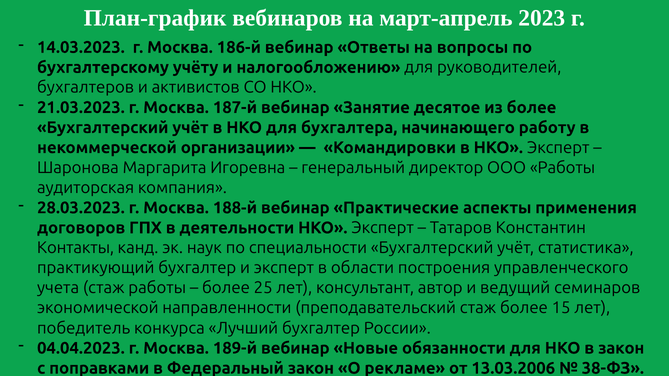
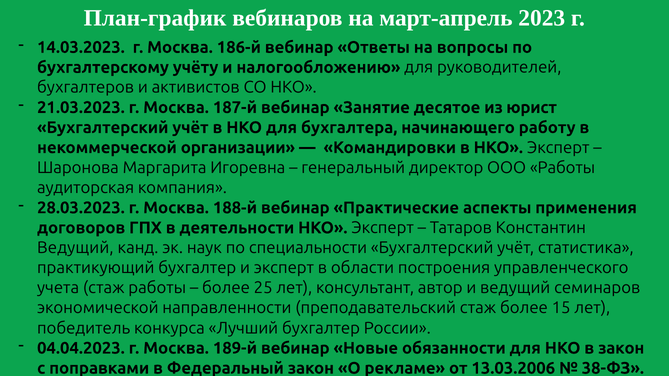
из более: более -> юрист (532, 108)
Контакты: Контакты -> Ведущий (75, 248)
